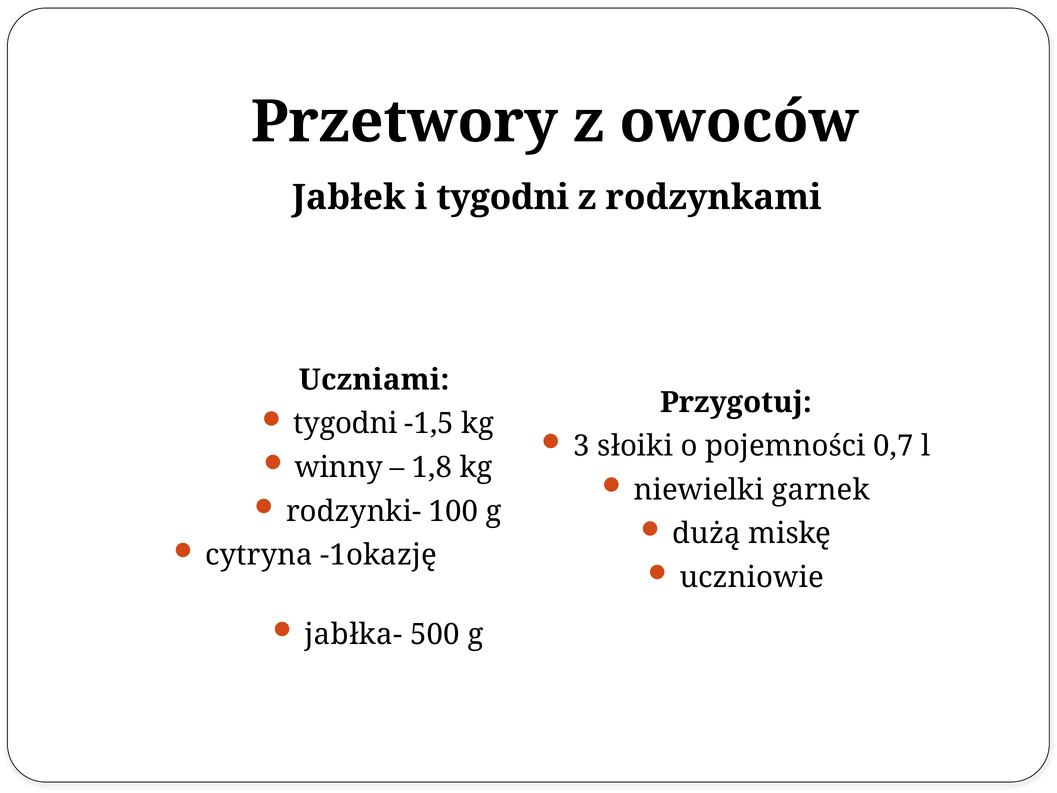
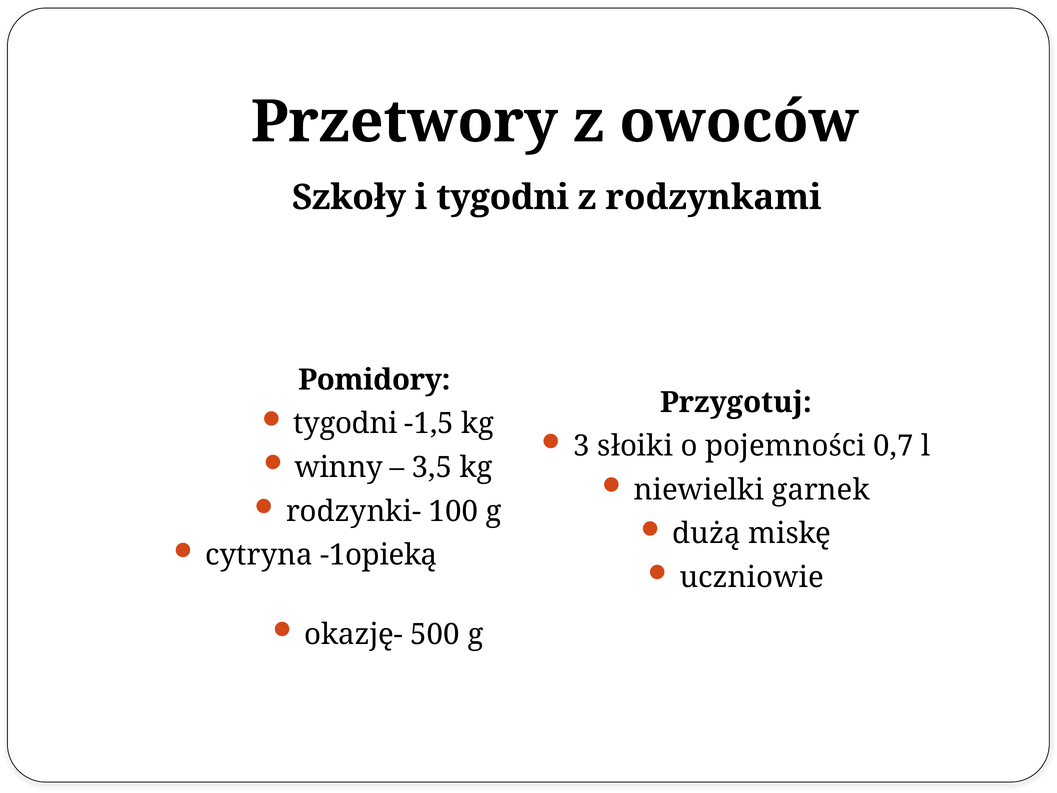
Jabłek: Jabłek -> Szkoły (349, 197)
Uczniami: Uczniami -> Pomidory (374, 380)
1,8: 1,8 -> 3,5 (432, 467)
-1okazję: -1okazję -> -1opieką (379, 555)
jabłka-: jabłka- -> okazję- (354, 634)
